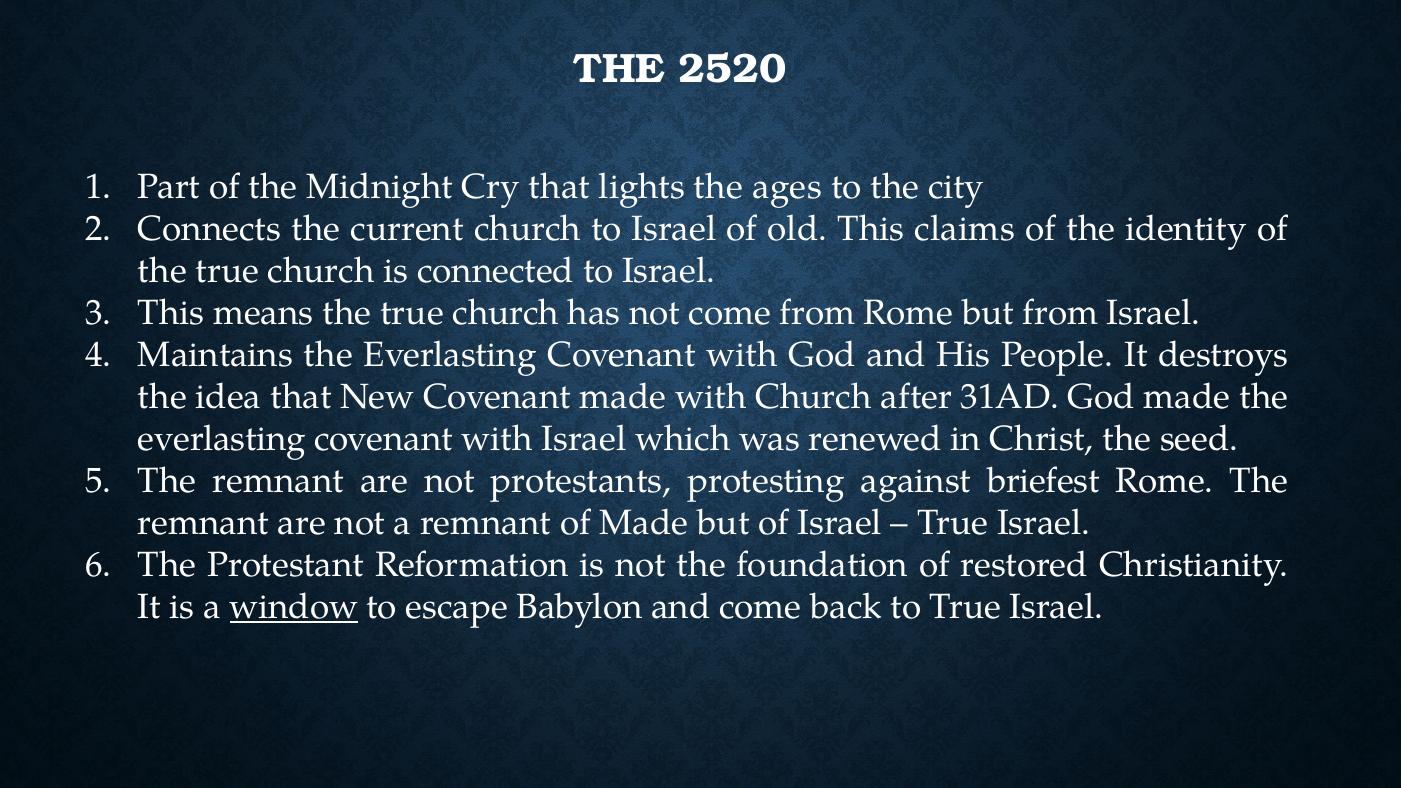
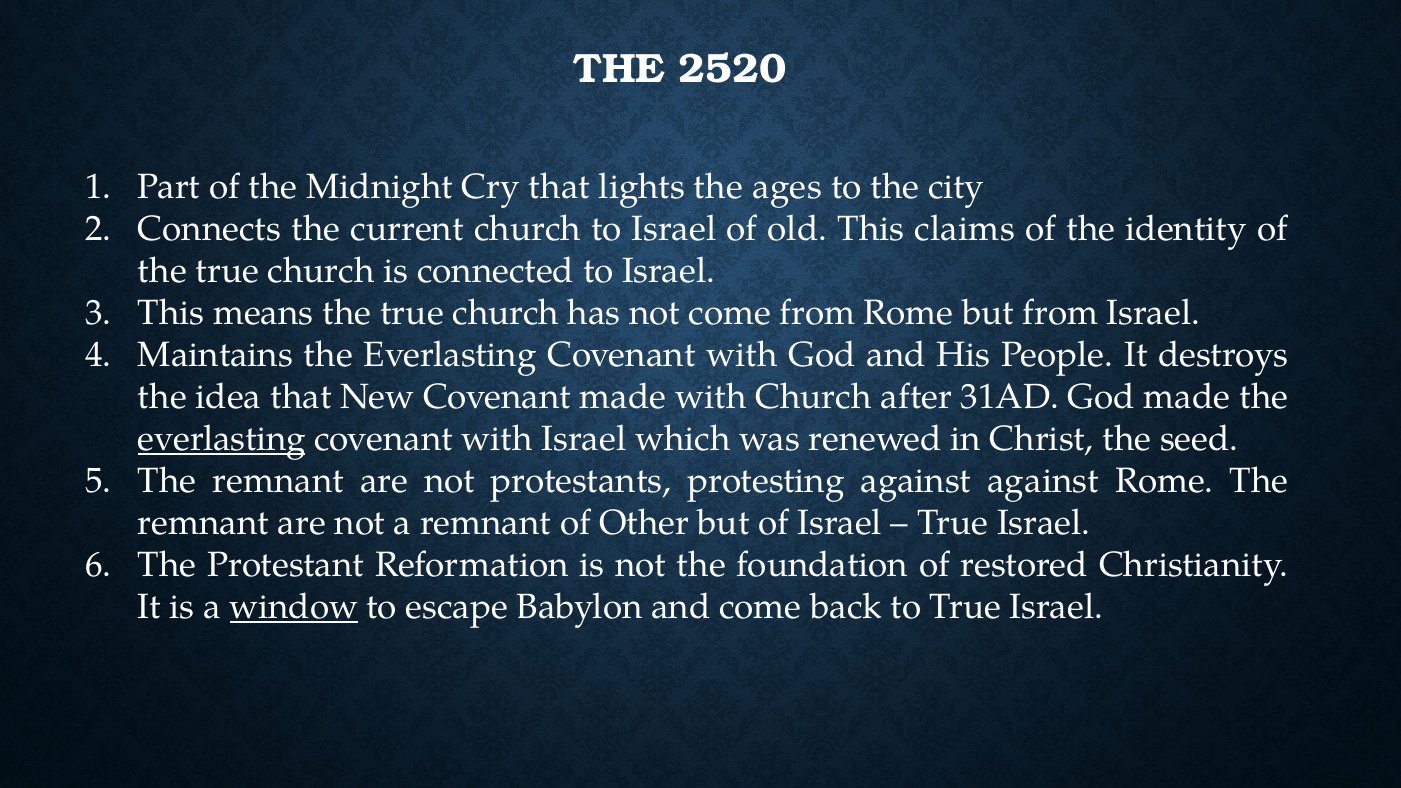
everlasting underline: none -> present (222, 439)
against briefest: briefest -> against (1043, 481)
of Made: Made -> Other (644, 523)
